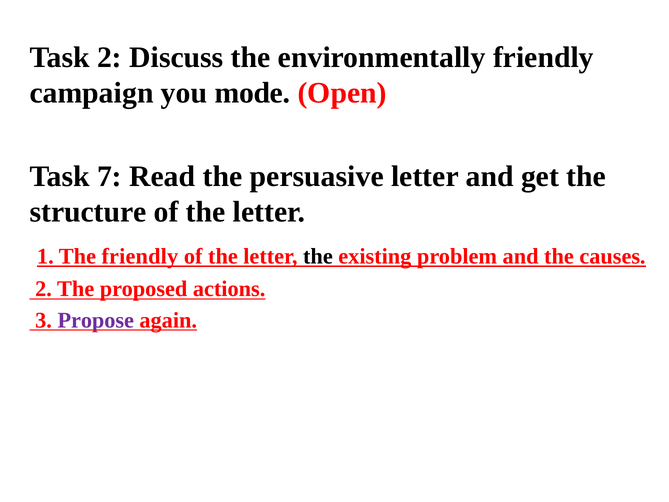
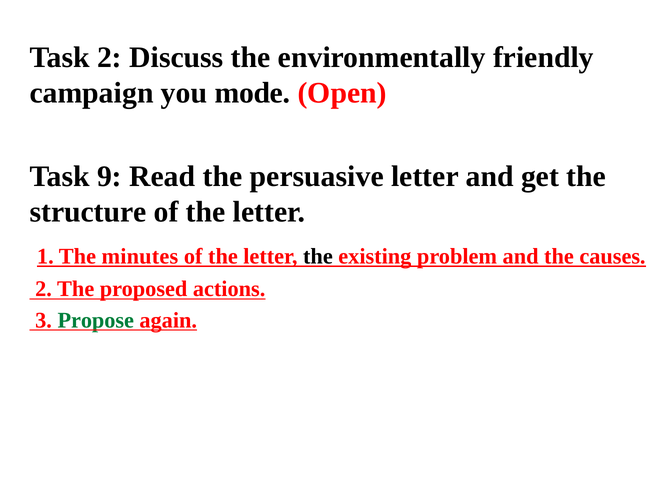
7: 7 -> 9 (109, 176)
The friendly: friendly -> minutes (140, 256)
Propose colour: purple -> green (96, 320)
